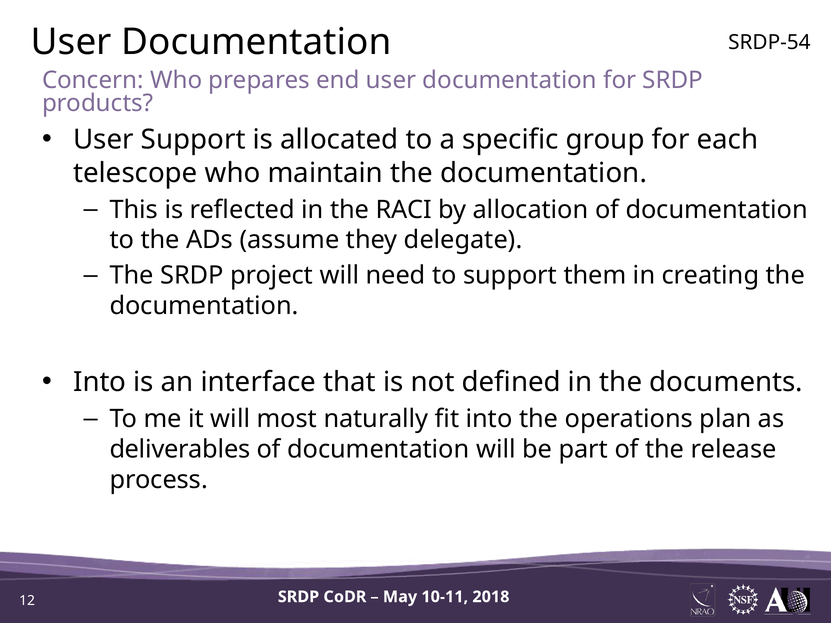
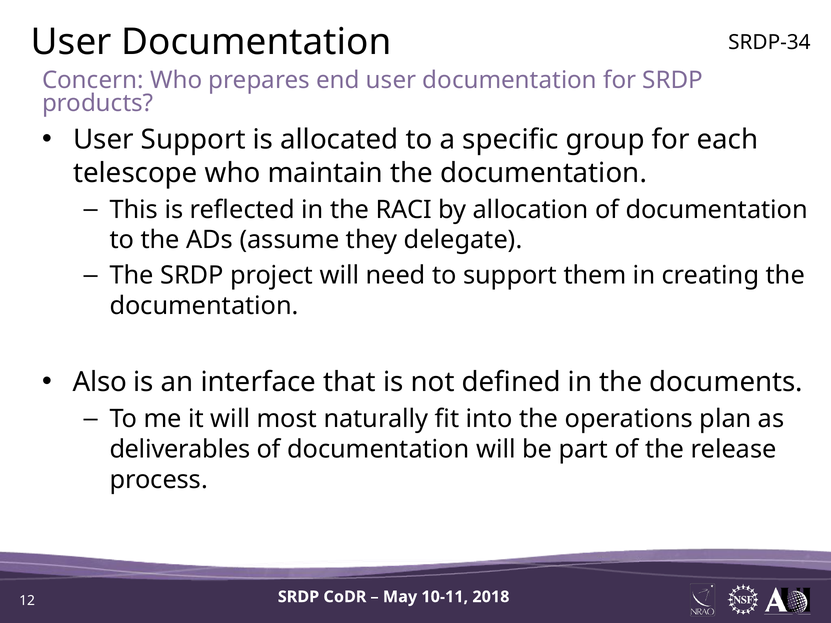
SRDP-54: SRDP-54 -> SRDP-34 (769, 42)
Into: Into -> Also (100, 383)
